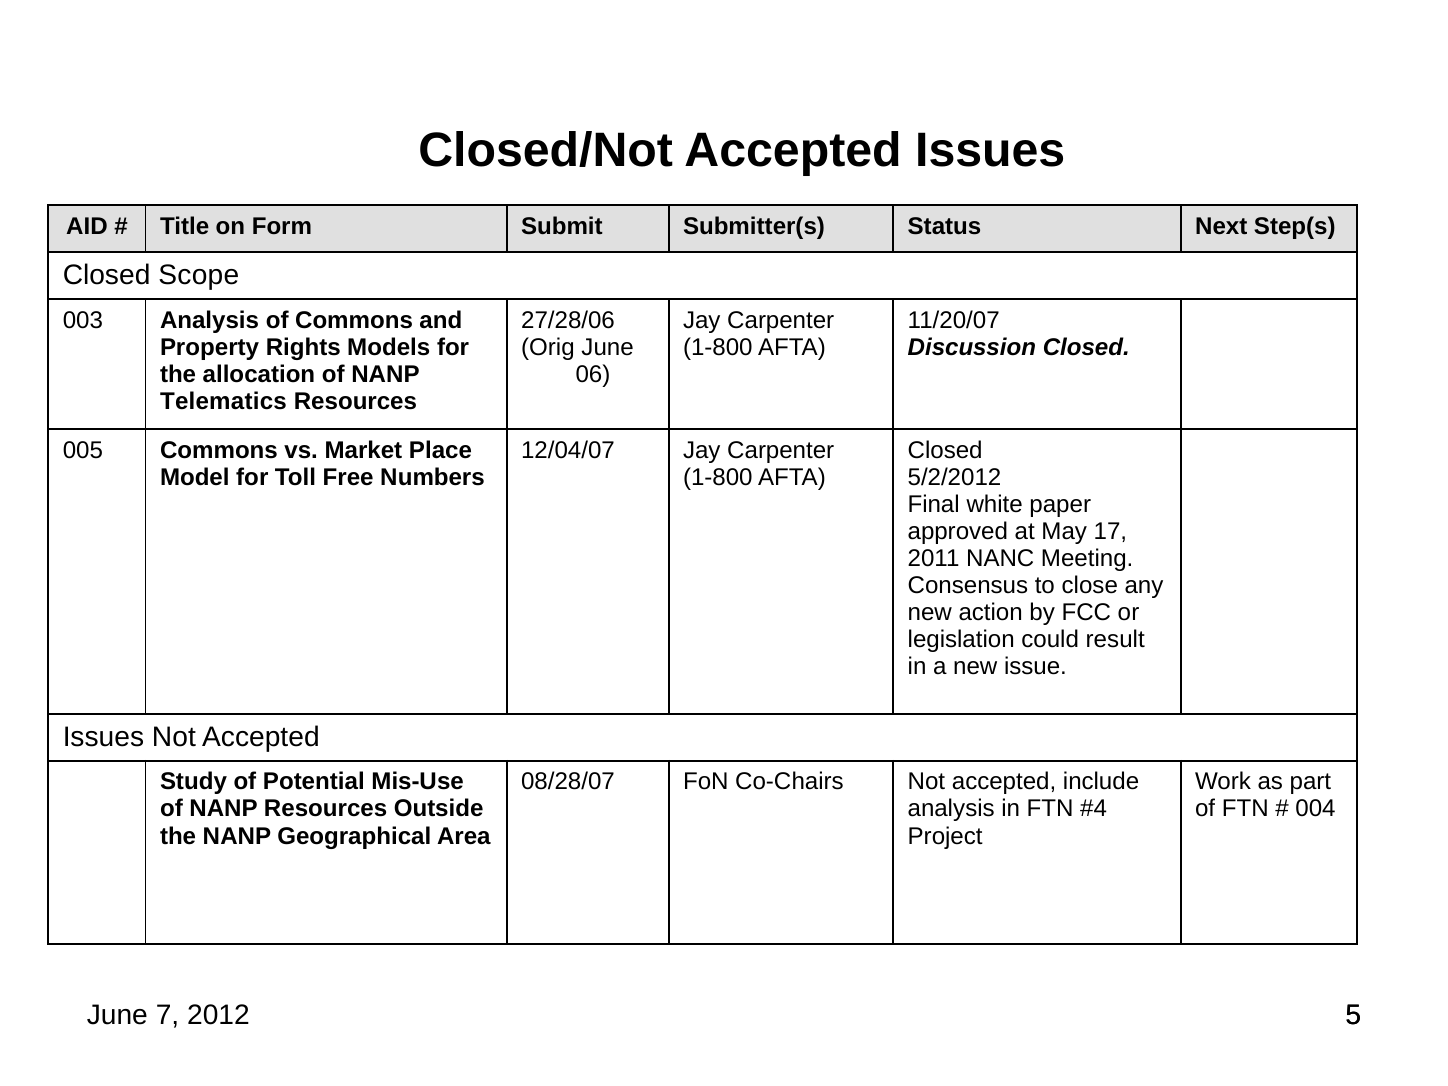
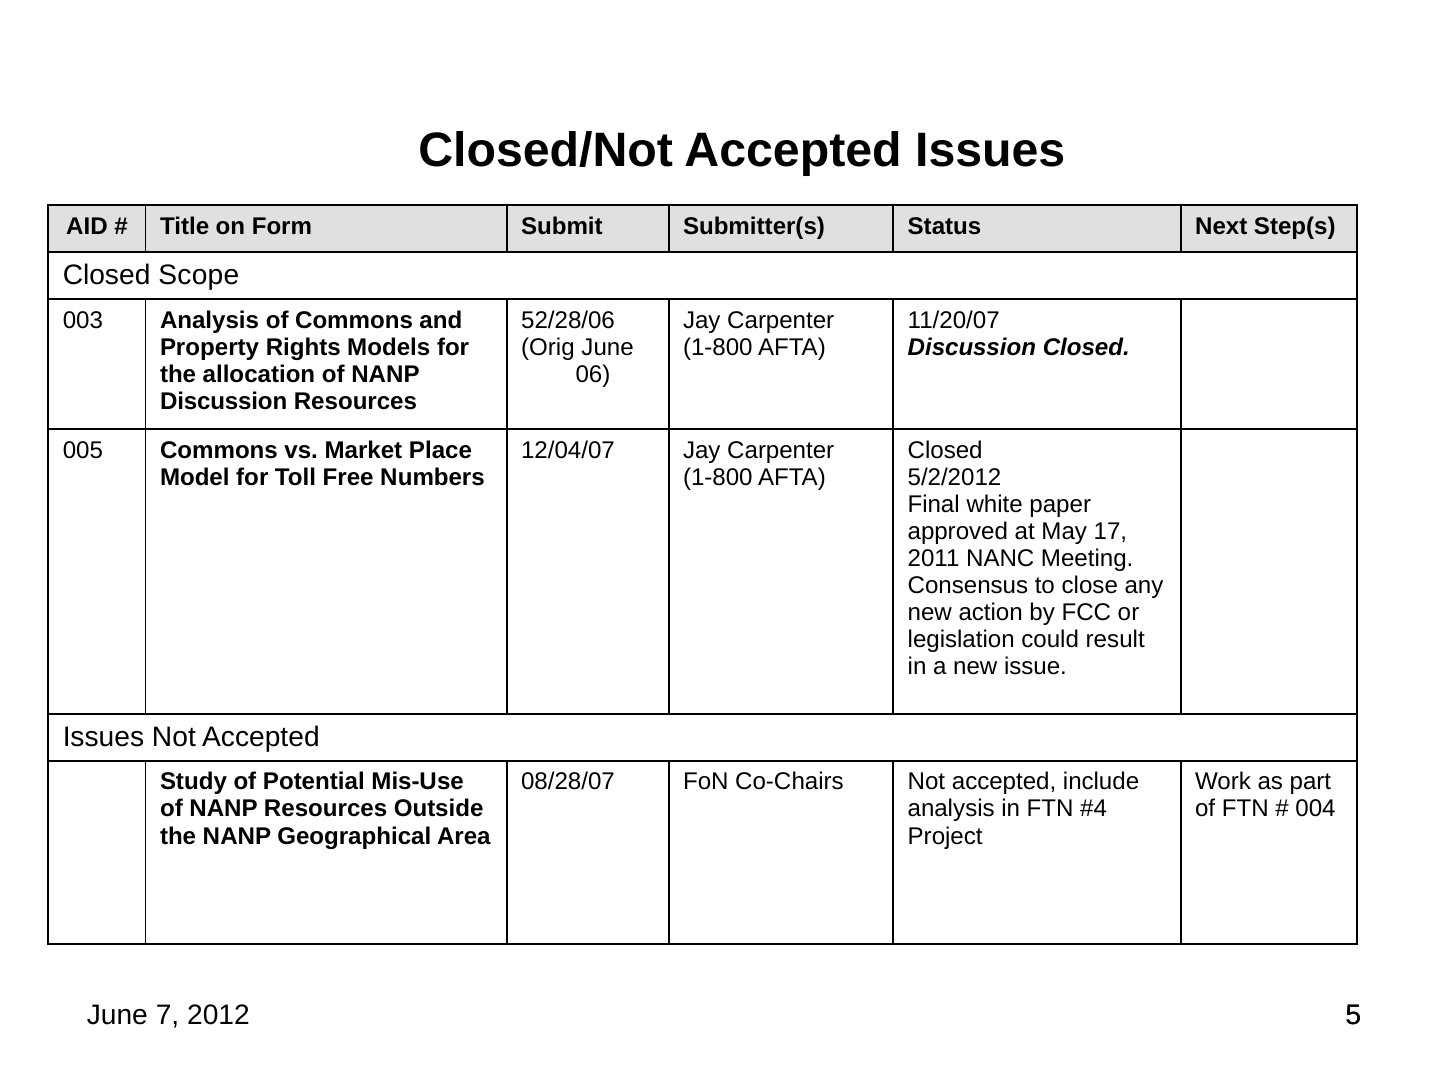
27/28/06: 27/28/06 -> 52/28/06 (568, 320)
Telematics: Telematics -> Discussion (224, 401)
